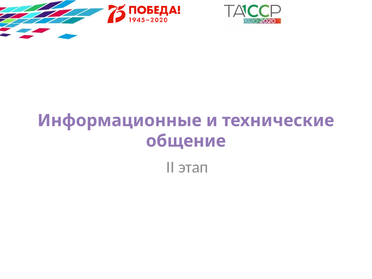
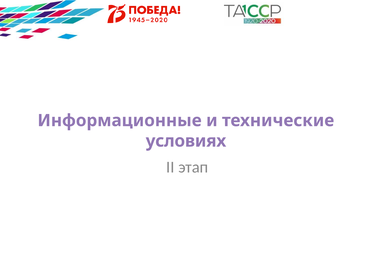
общение: общение -> условиях (186, 141)
